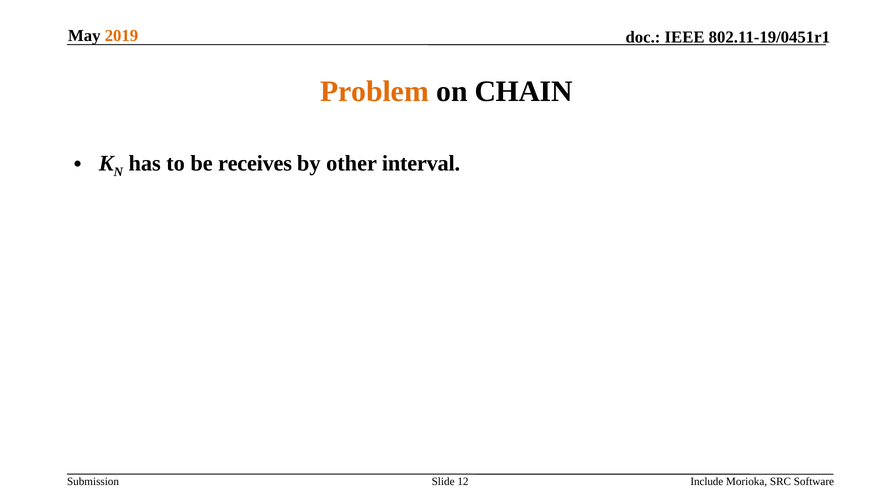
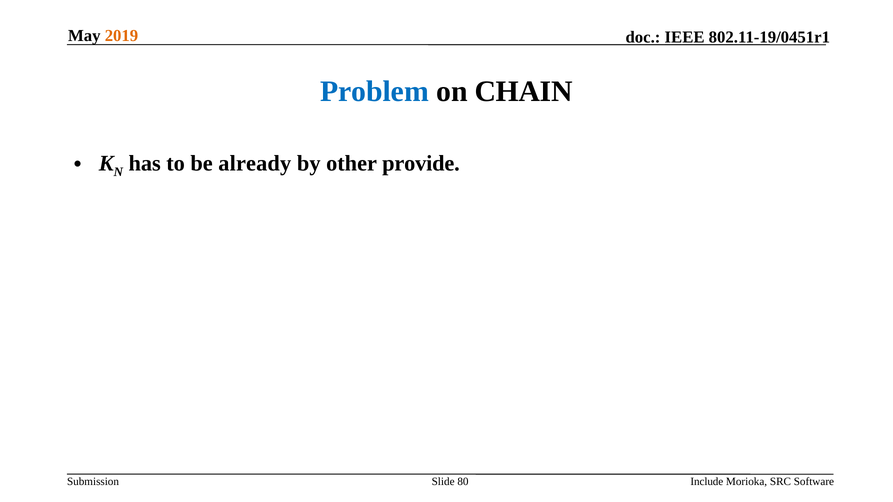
Problem colour: orange -> blue (375, 91)
receives: receives -> already (255, 163)
interval: interval -> provide (421, 163)
12: 12 -> 80 (463, 482)
